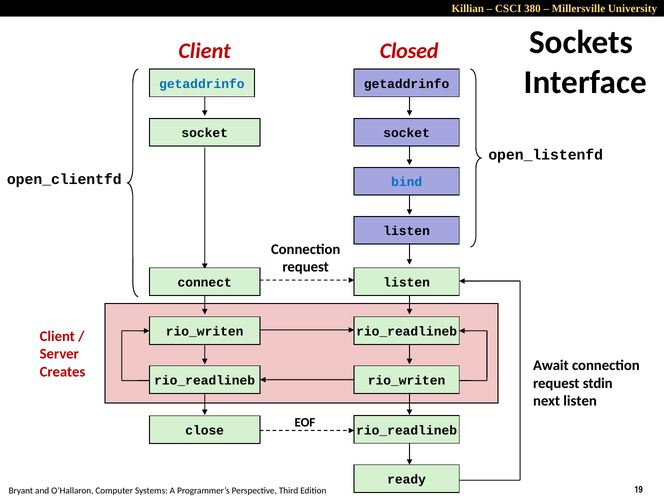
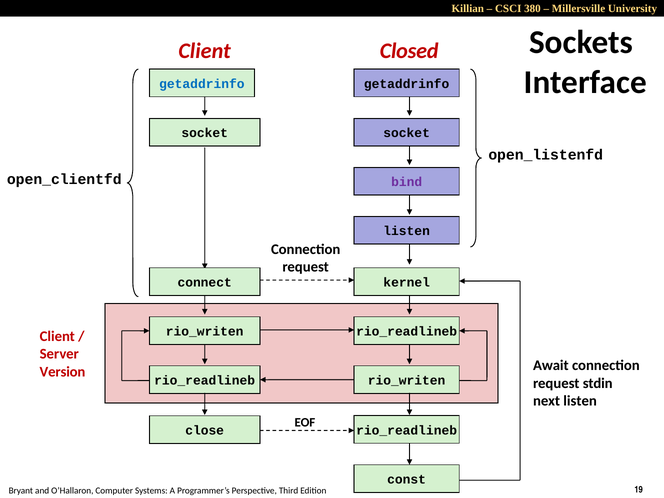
bind colour: blue -> purple (407, 182)
listen: listen -> kernel (407, 282)
Creates: Creates -> Version (63, 372)
ready: ready -> const (407, 479)
